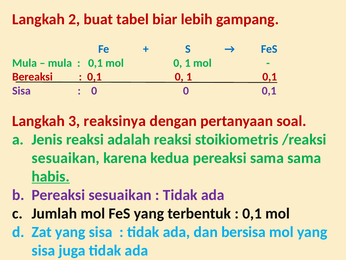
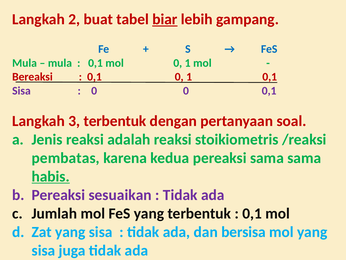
biar underline: none -> present (165, 19)
3 reaksinya: reaksinya -> terbentuk (115, 121)
sesuaikan: sesuaikan -> pembatas (66, 158)
